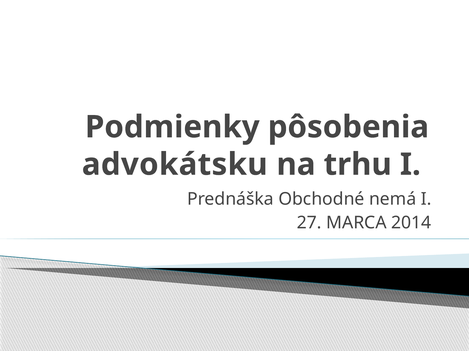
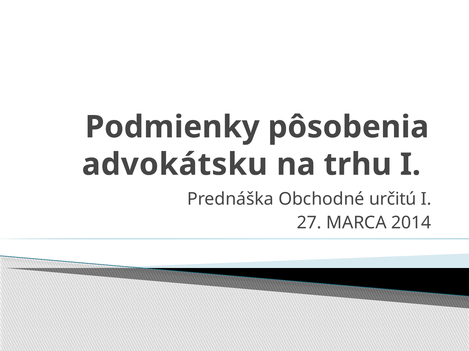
nemá: nemá -> určitú (393, 199)
